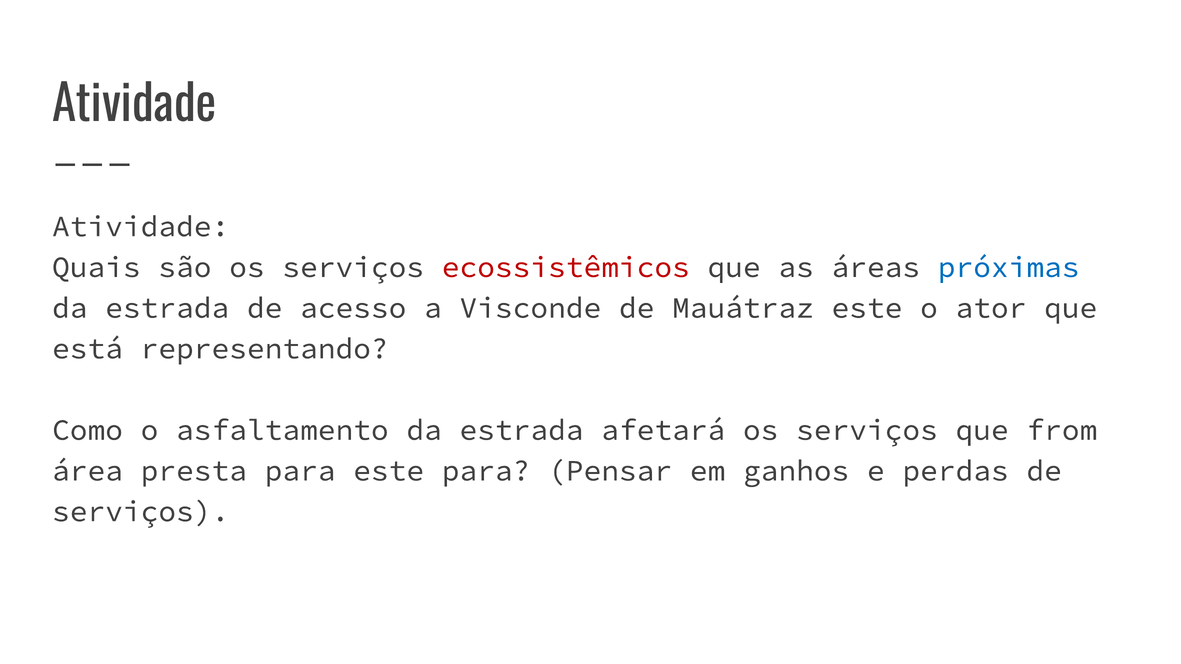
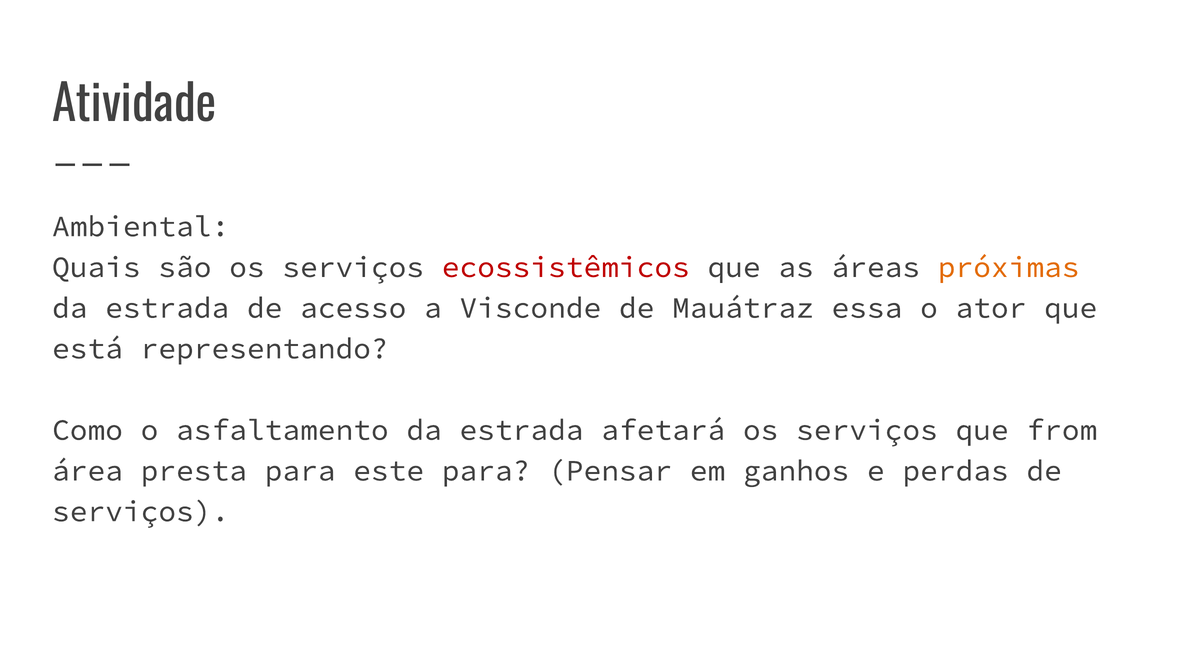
Atividade: Atividade -> Ambiental (141, 227)
próximas colour: blue -> orange (1009, 267)
Mauátraz este: este -> essa (867, 308)
